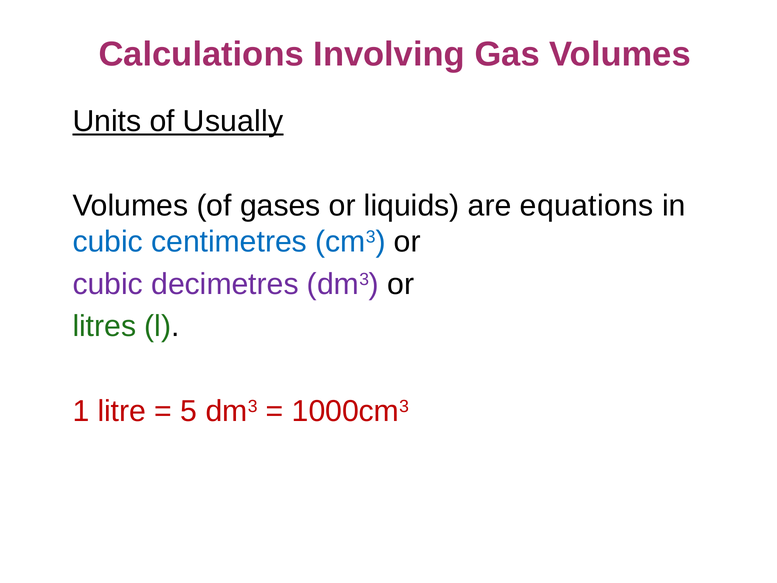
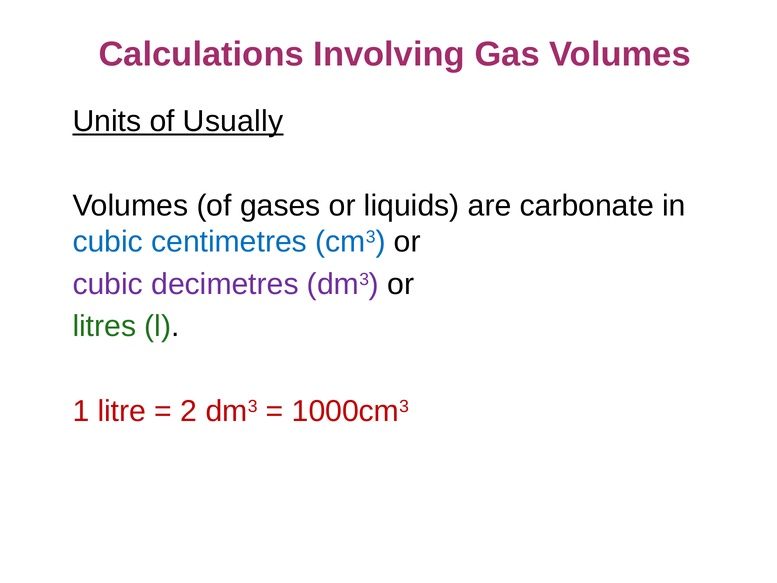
equations: equations -> carbonate (587, 206)
5: 5 -> 2 (189, 411)
